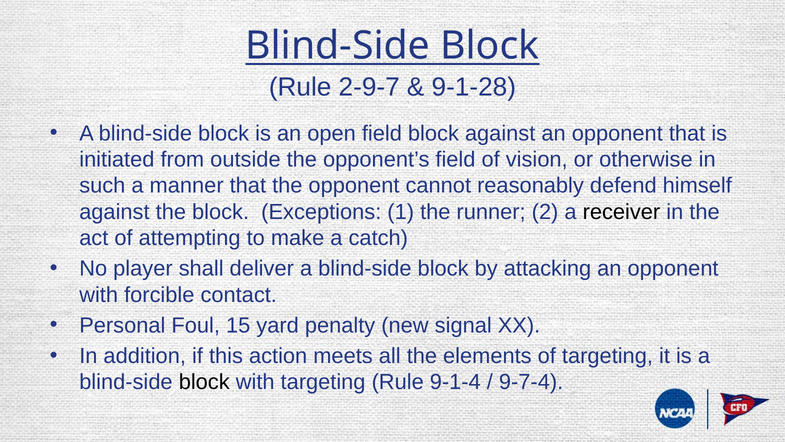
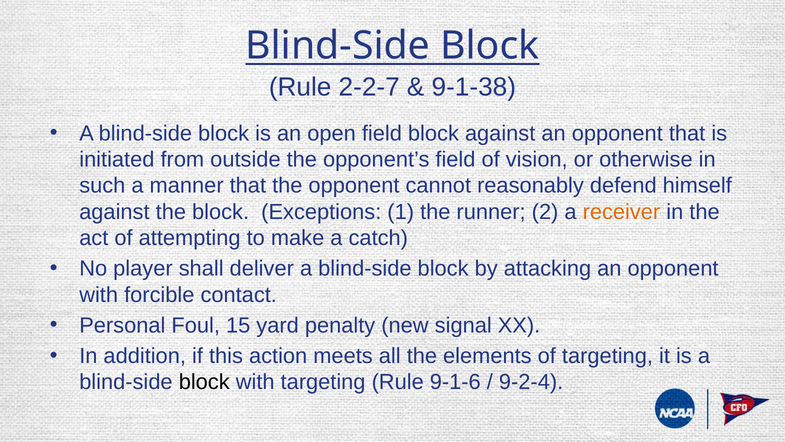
2-9-7: 2-9-7 -> 2-2-7 (369, 87)
9-1-28: 9-1-28 -> 9-1-38 (474, 87)
receiver colour: black -> orange (621, 212)
9-1-4: 9-1-4 -> 9-1-6 (455, 382)
9-7-4: 9-7-4 -> 9-2-4 (531, 382)
